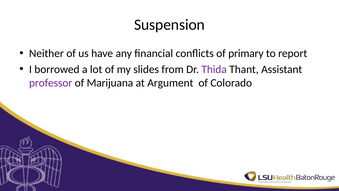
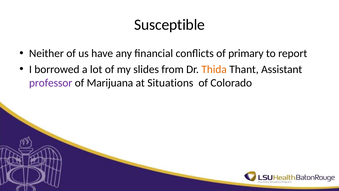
Suspension: Suspension -> Susceptible (169, 25)
Thida colour: purple -> orange (214, 69)
Argument: Argument -> Situations (170, 83)
